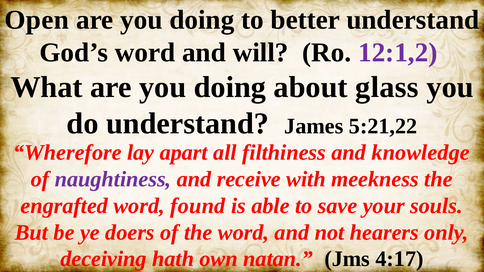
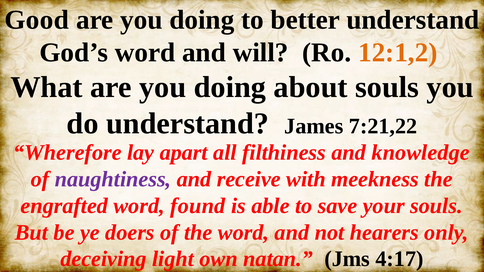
Open: Open -> Good (37, 20)
12:1,2 colour: purple -> orange (398, 53)
about glass: glass -> souls (387, 87)
5:21,22: 5:21,22 -> 7:21,22 (383, 126)
hath: hath -> light (173, 259)
